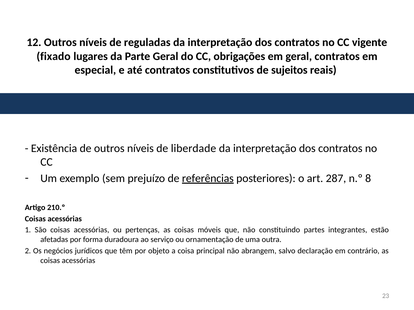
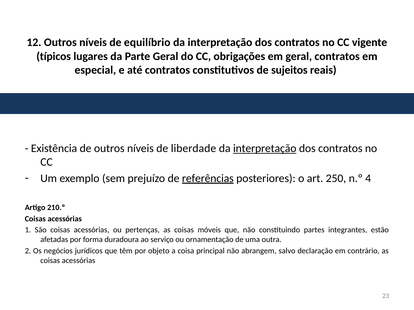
reguladas: reguladas -> equilíbrio (147, 43)
fixado: fixado -> típicos (54, 56)
interpretação underline: none -> present (265, 149)
287: 287 -> 250 (336, 179)
8: 8 -> 4 (368, 179)
